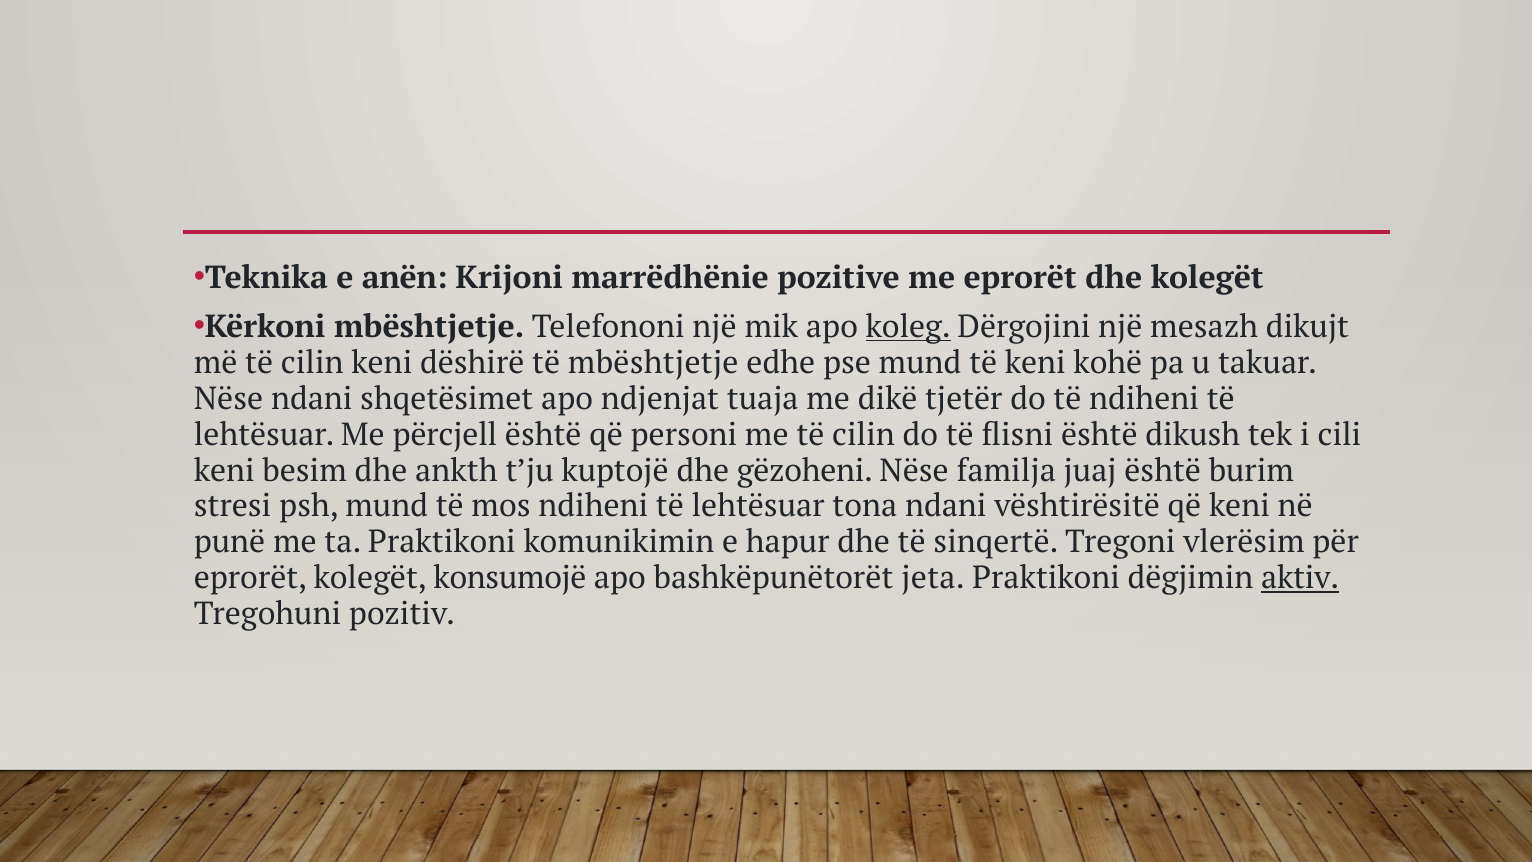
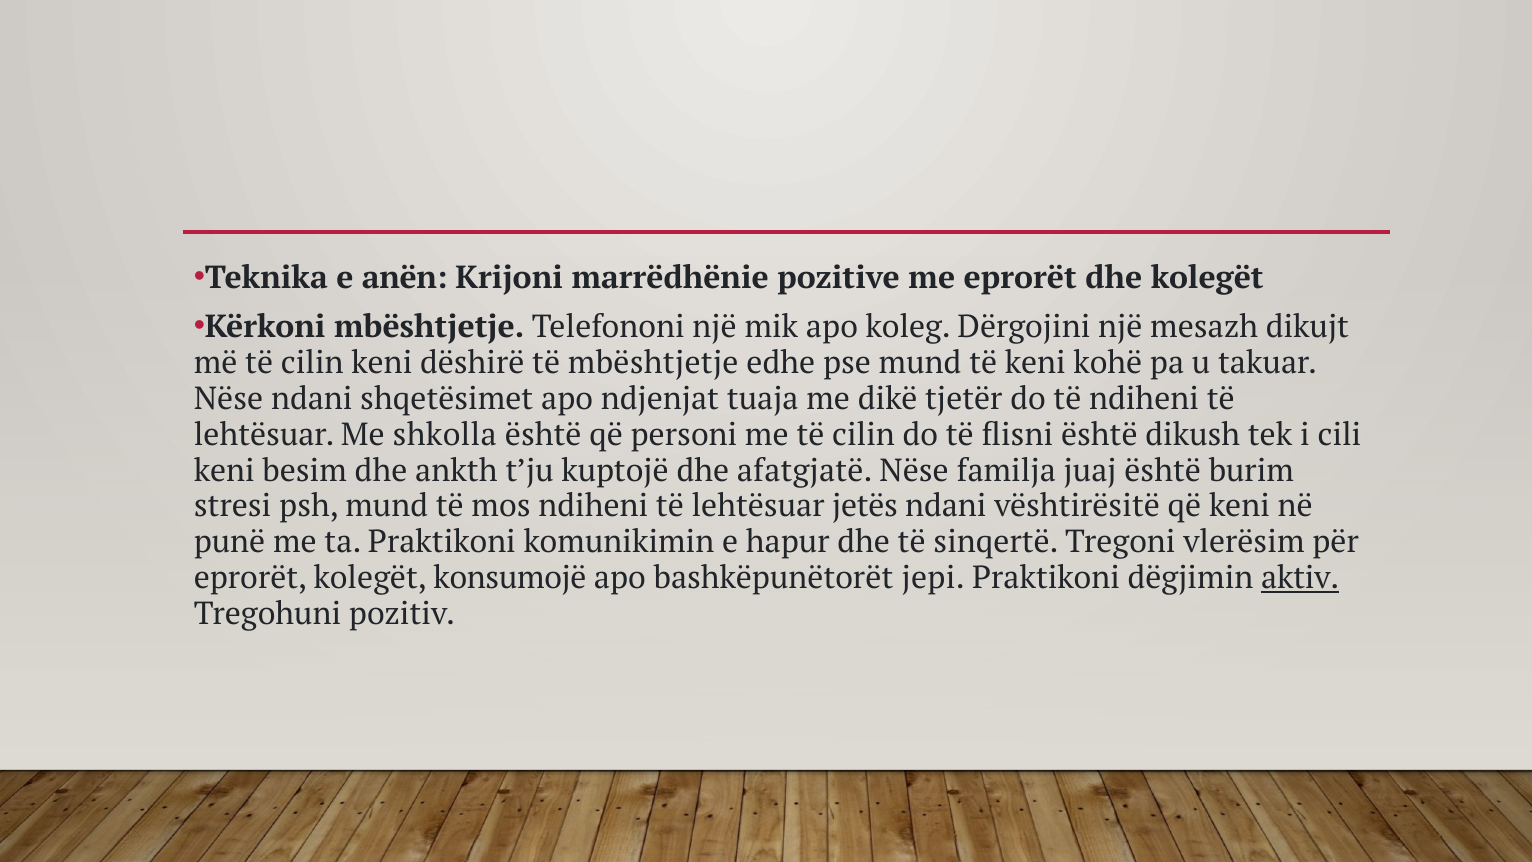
koleg underline: present -> none (908, 327)
përcjell: përcjell -> shkolla (445, 434)
gëzoheni: gëzoheni -> afatgjatë (805, 470)
tona: tona -> jetës (865, 506)
jeta: jeta -> jepi (933, 578)
